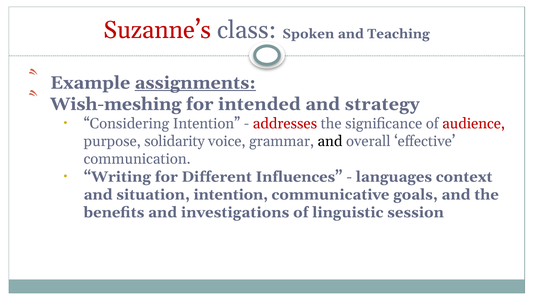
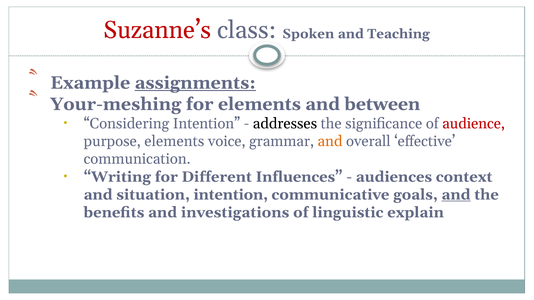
Wish-meshing: Wish-meshing -> Your-meshing (116, 104)
for intended: intended -> elements (259, 104)
strategy: strategy -> between (382, 104)
addresses colour: red -> black (285, 124)
purpose solidarity: solidarity -> elements (174, 141)
and colour: black -> orange (330, 141)
languages: languages -> audiences (394, 177)
and underline: none -> present (456, 195)
session: session -> explain (416, 213)
